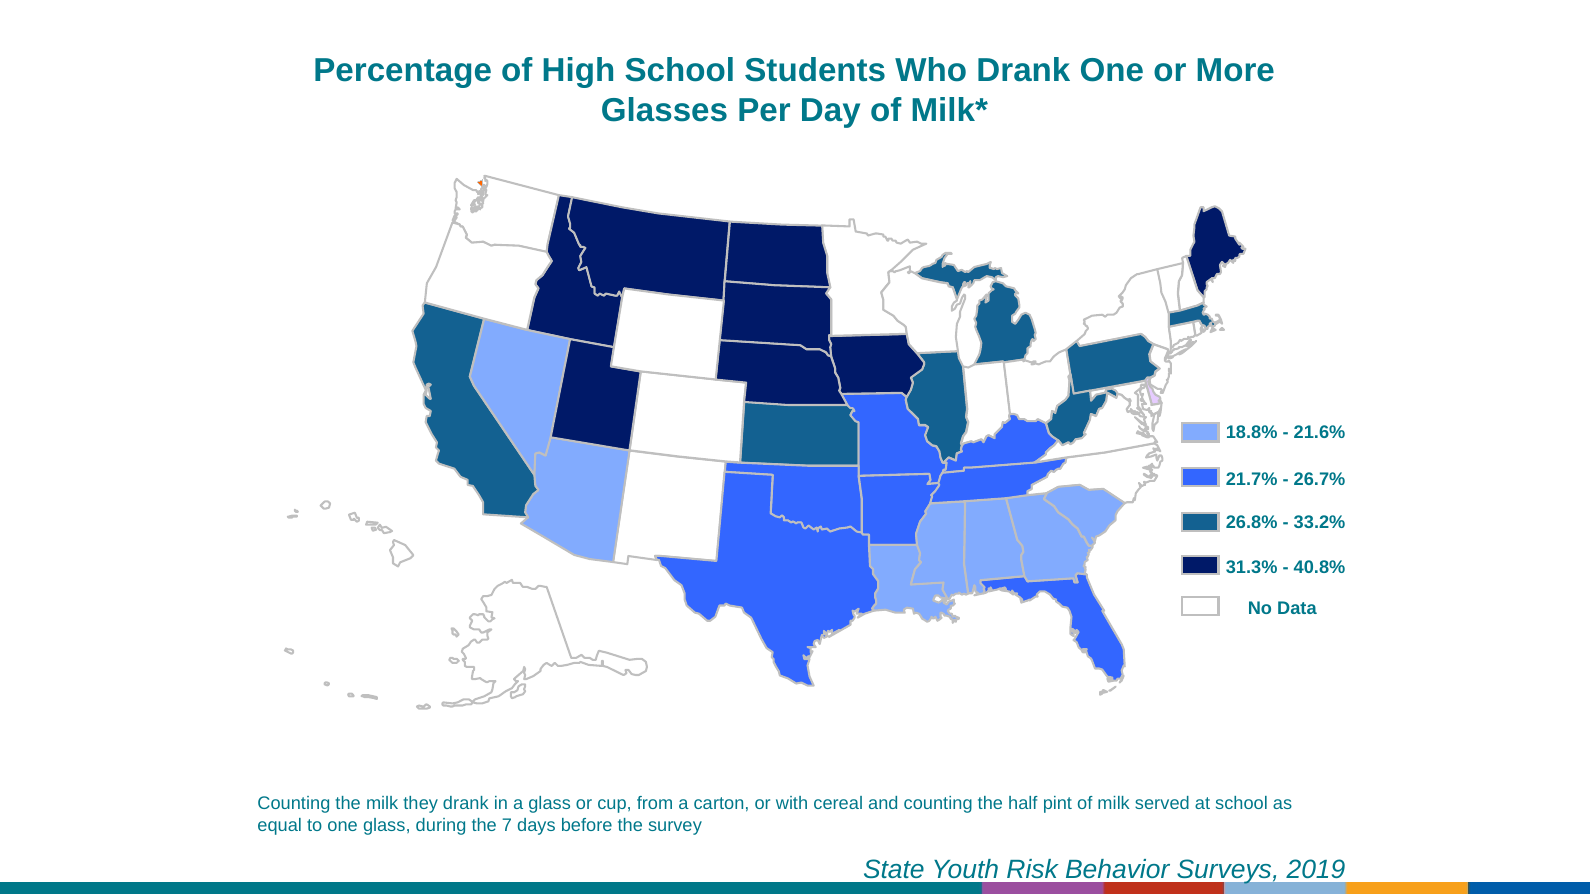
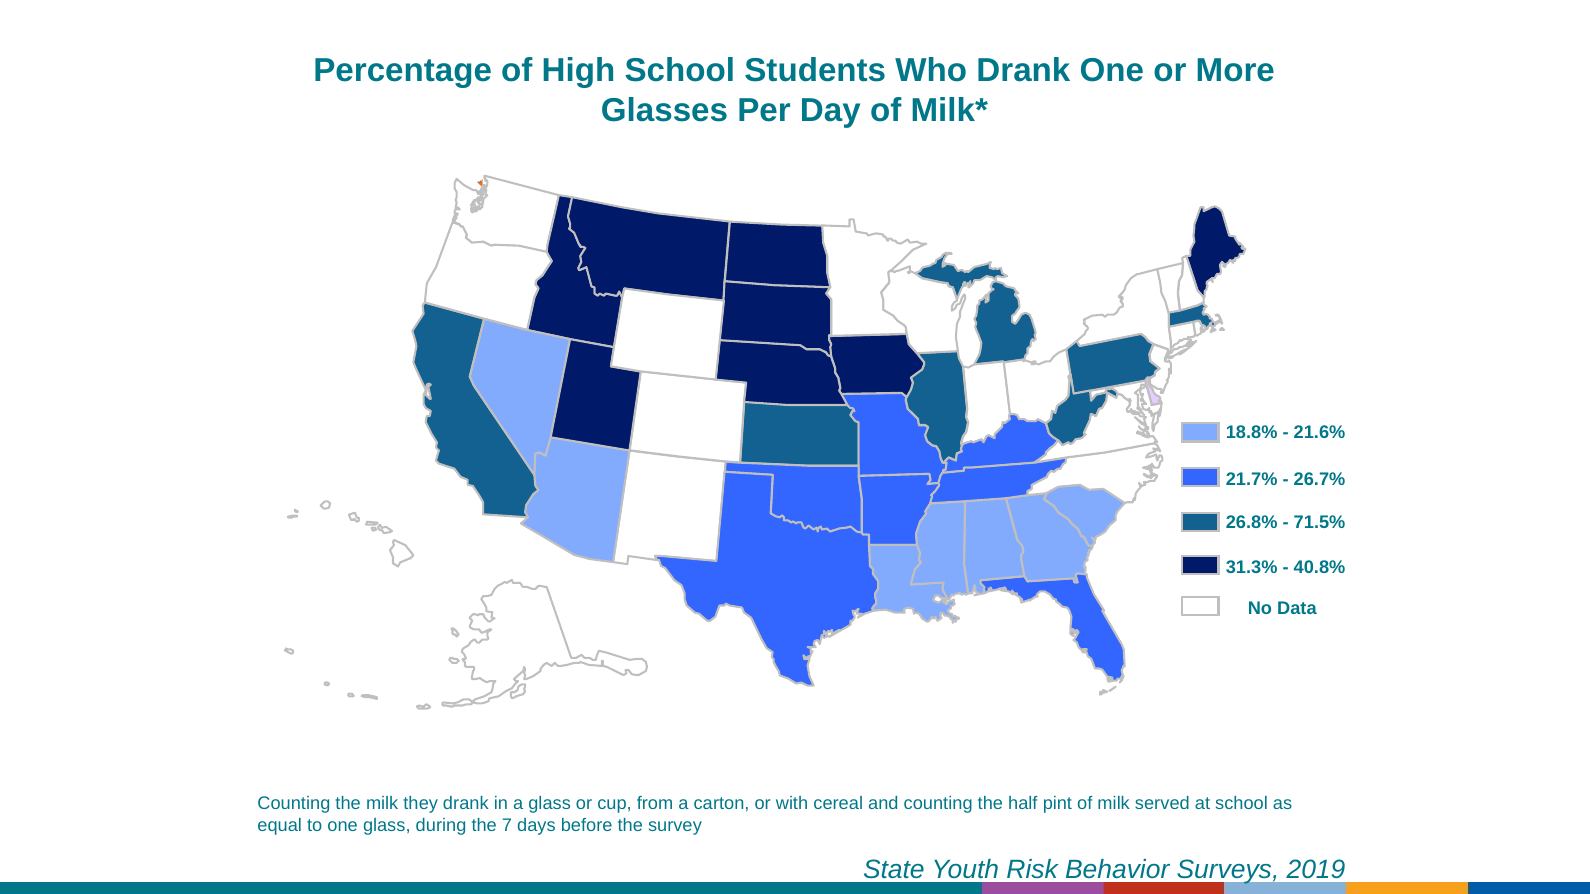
33.2%: 33.2% -> 71.5% (1320, 523)
